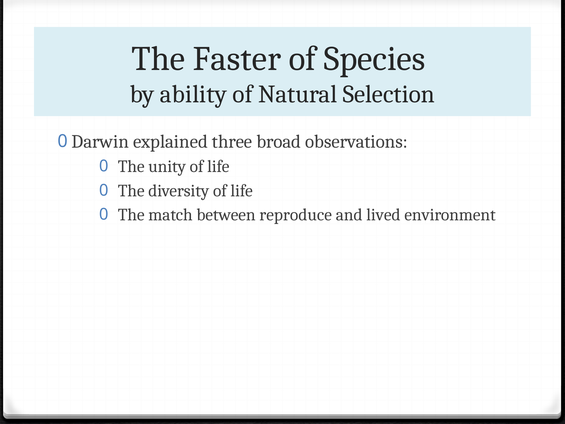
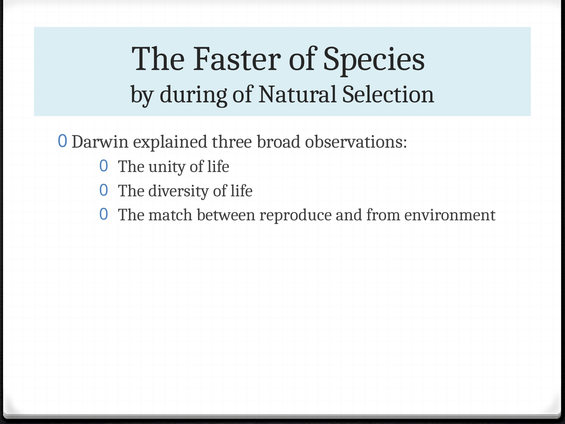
ability: ability -> during (194, 94)
lived: lived -> from (383, 215)
